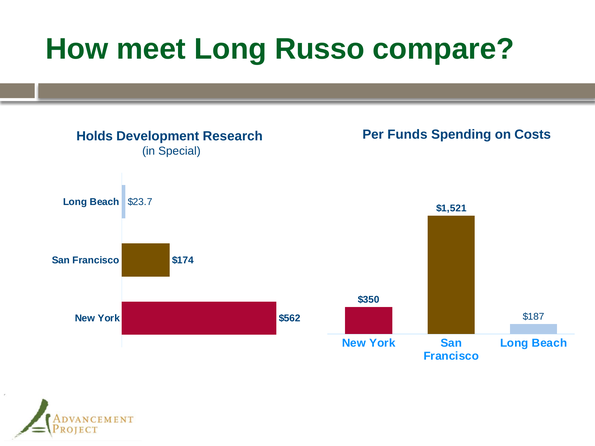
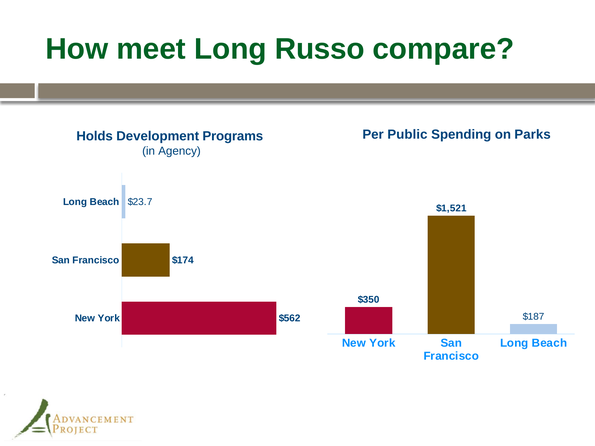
Funds: Funds -> Public (407, 135)
Costs: Costs -> Parks (533, 135)
Research: Research -> Programs (233, 136)
Special: Special -> Agency (180, 151)
